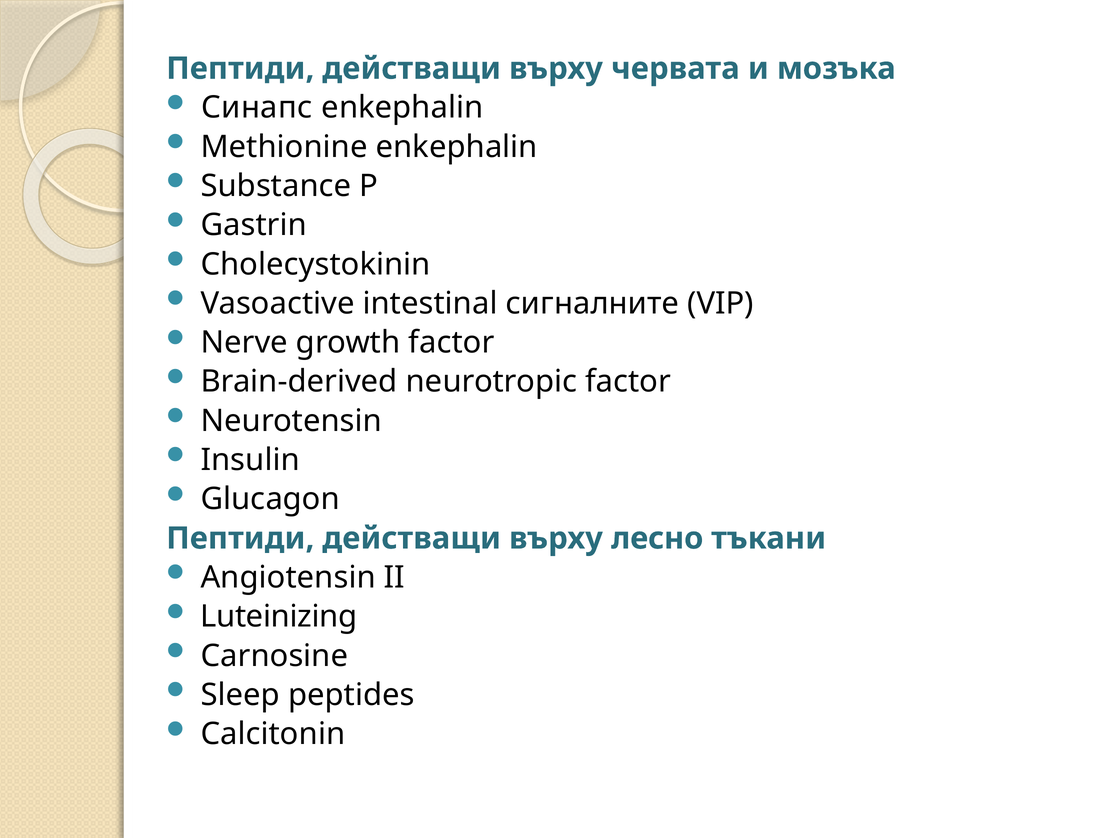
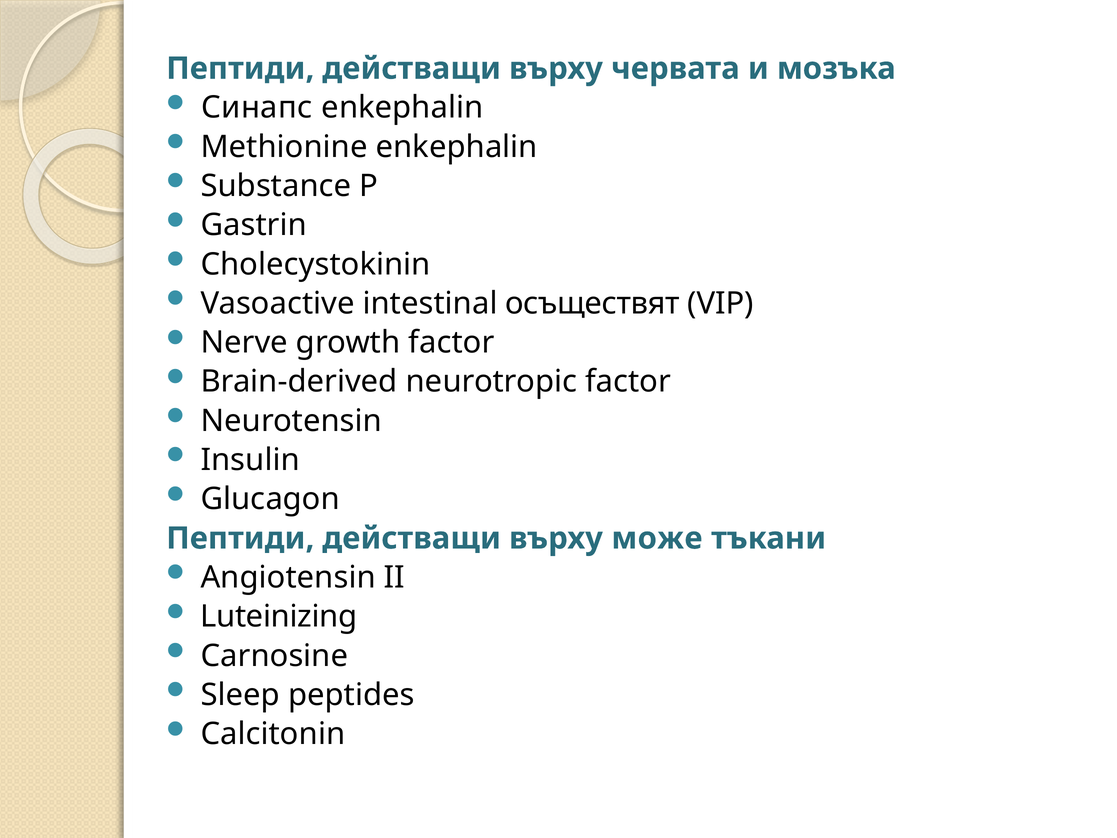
сигналните: сигналните -> осъществят (592, 303)
лесно: лесно -> може (657, 538)
